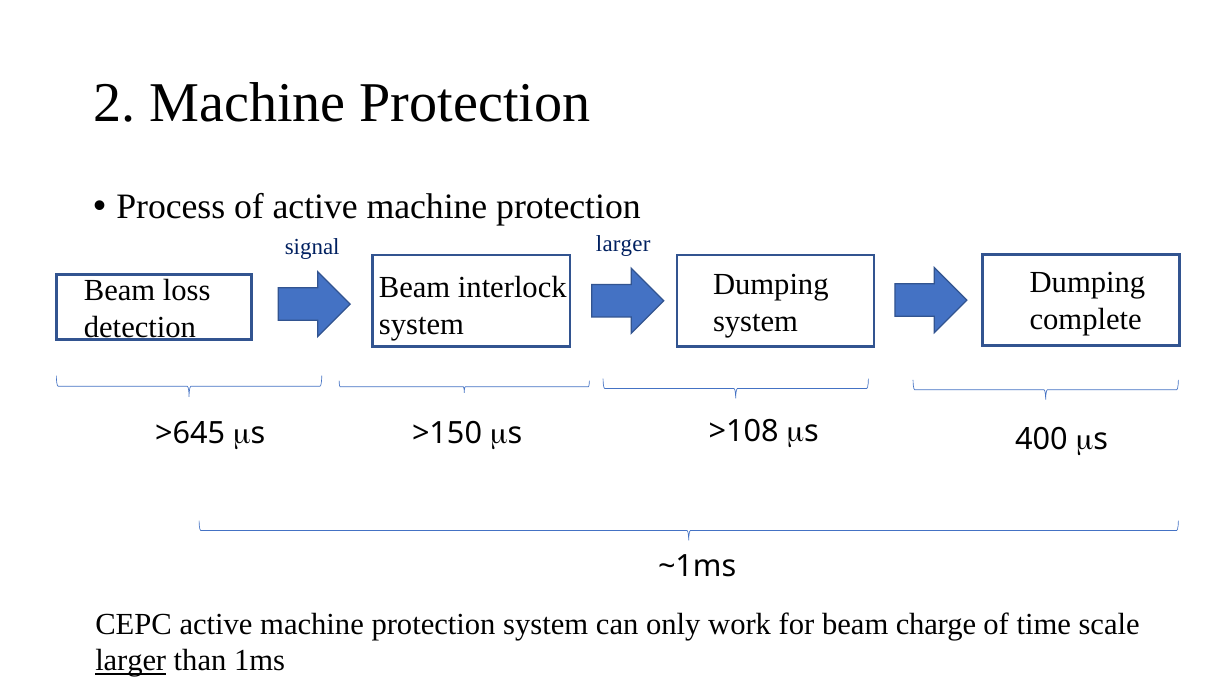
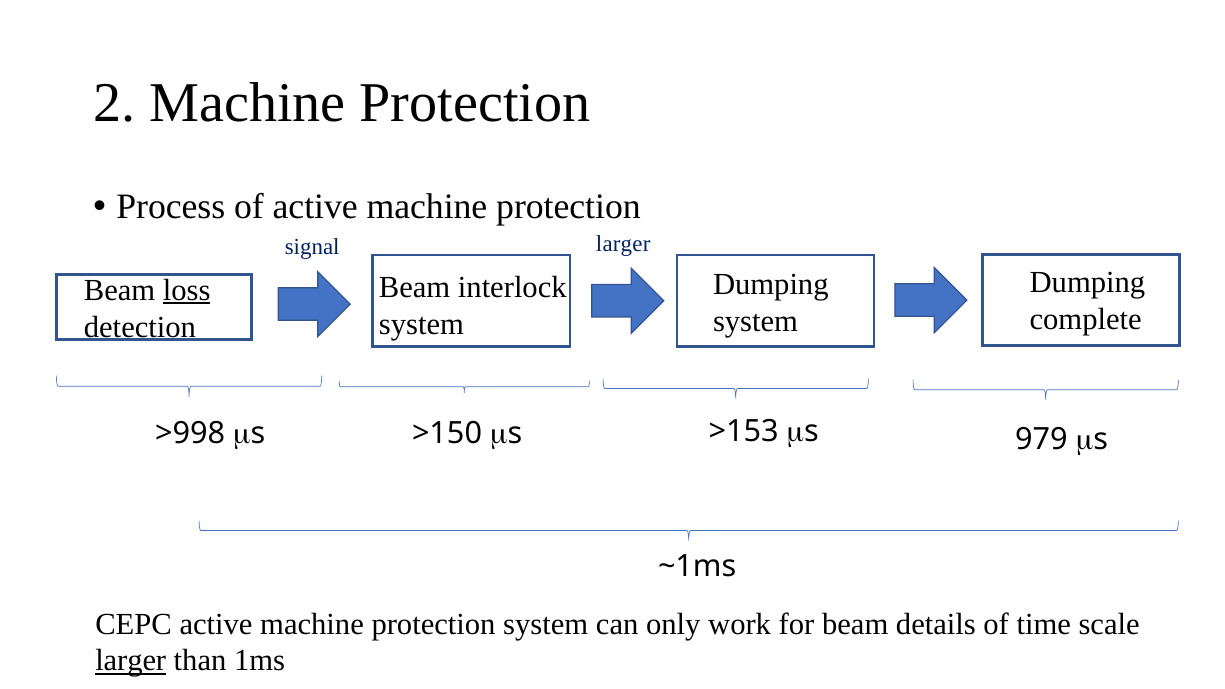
loss underline: none -> present (187, 290)
>645: >645 -> >998 (190, 433)
>108: >108 -> >153 (744, 431)
400: 400 -> 979 (1041, 439)
charge: charge -> details (936, 624)
